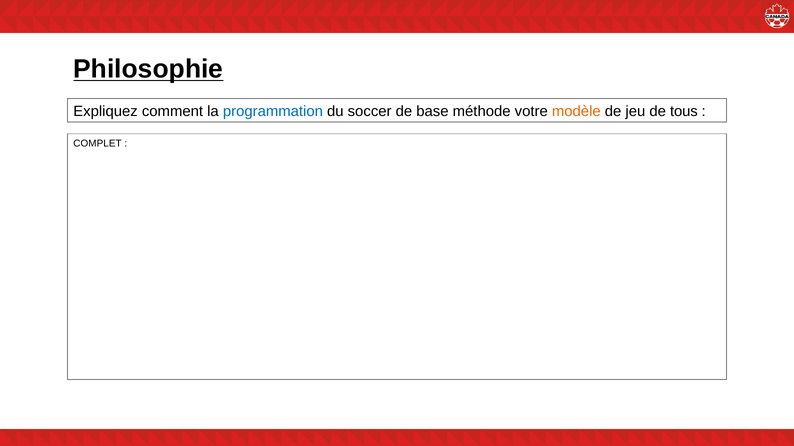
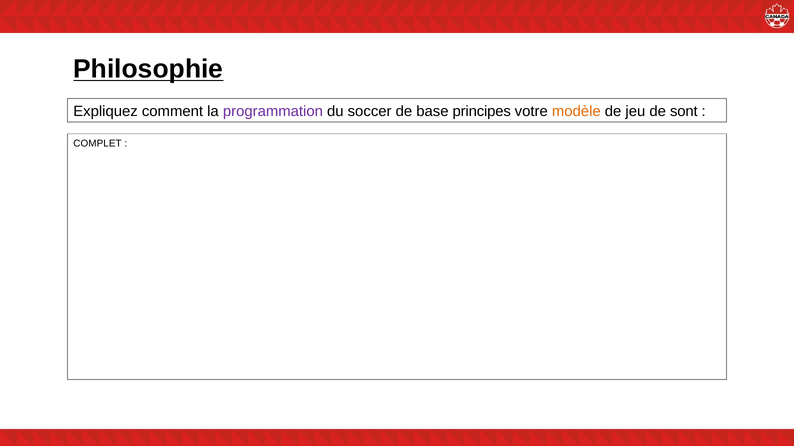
programmation colour: blue -> purple (273, 111)
méthode: méthode -> principes (482, 111)
tous: tous -> sont (684, 111)
